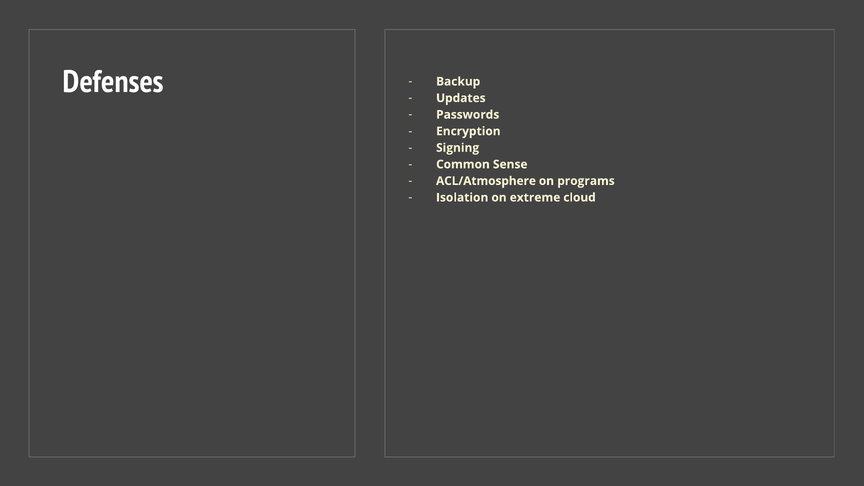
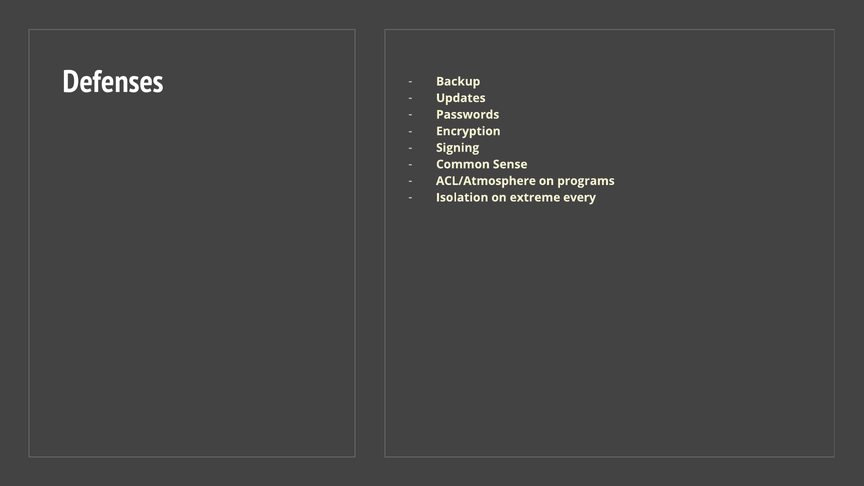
cloud: cloud -> every (580, 198)
